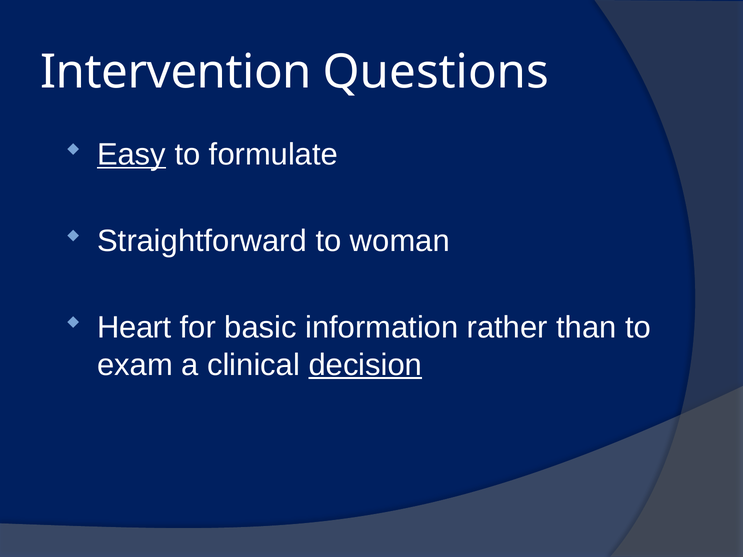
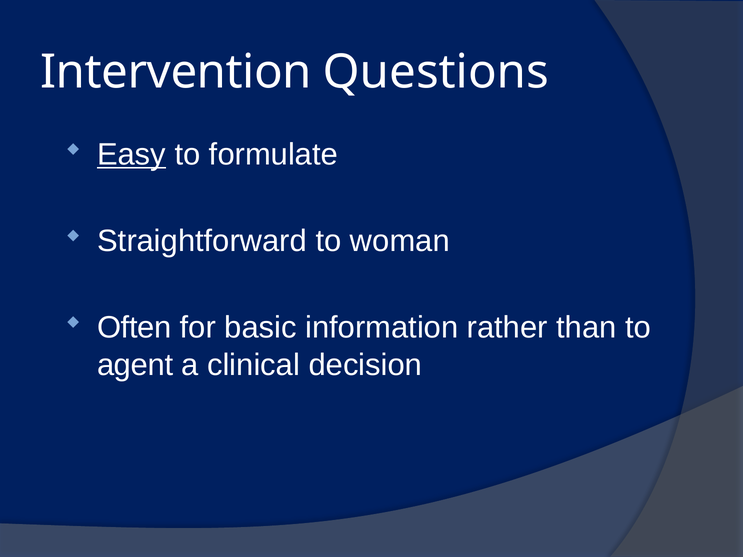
Heart: Heart -> Often (134, 328)
exam: exam -> agent (135, 365)
decision underline: present -> none (365, 365)
